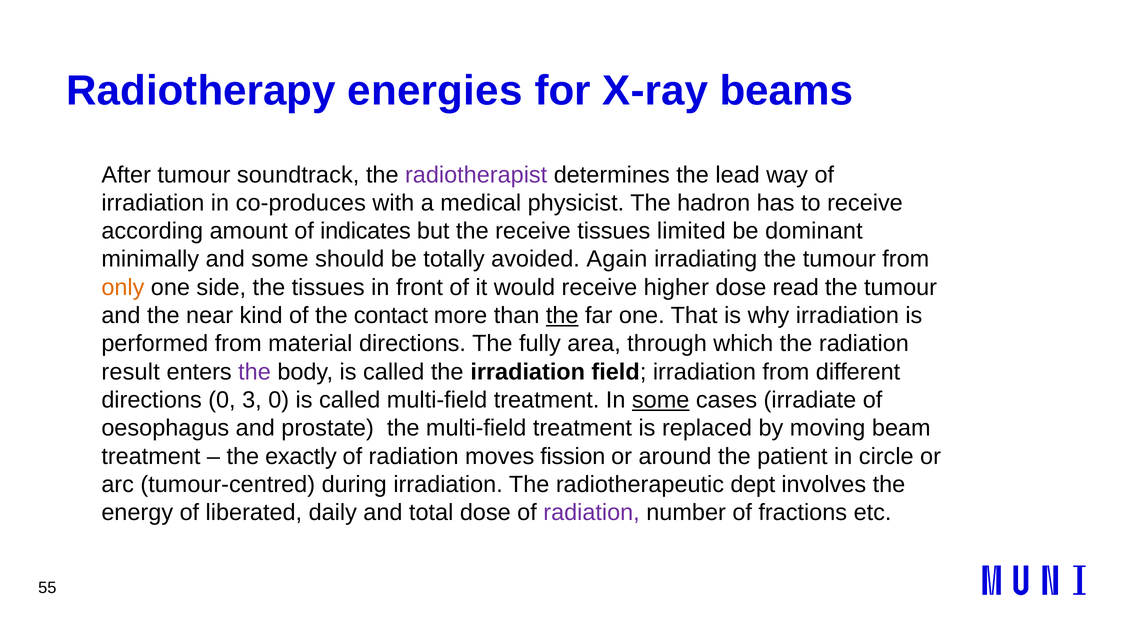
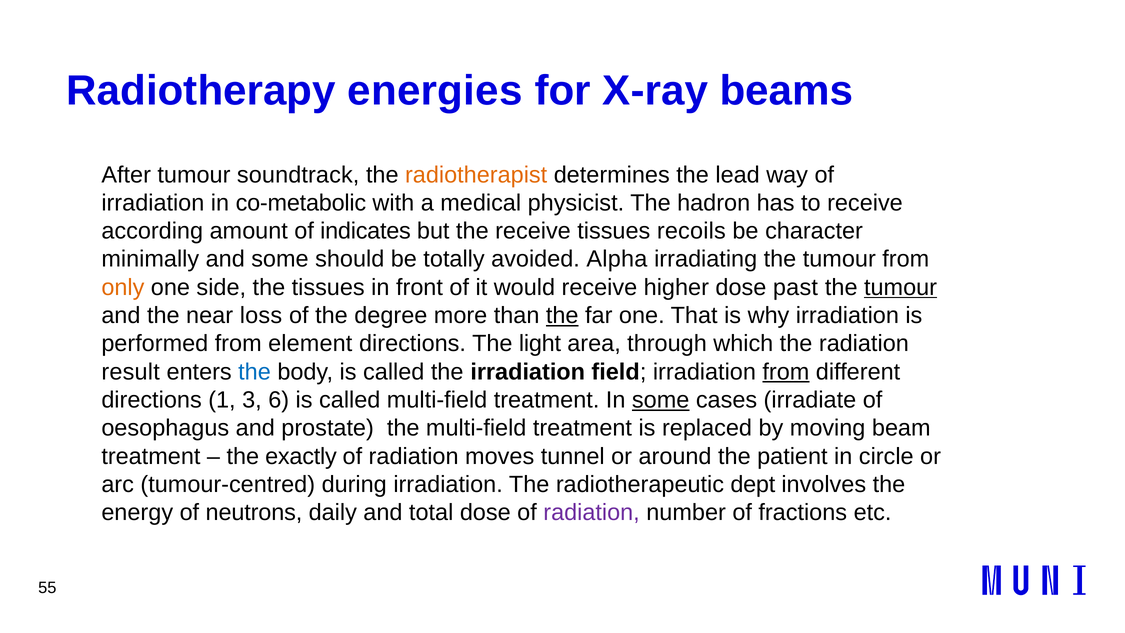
radiotherapist colour: purple -> orange (476, 175)
co-produces: co-produces -> co-metabolic (301, 203)
limited: limited -> recoils (691, 231)
dominant: dominant -> character (814, 231)
Again: Again -> Alpha (617, 259)
read: read -> past (795, 287)
tumour underline: none -> present (901, 287)
kind: kind -> loss (261, 315)
contact: contact -> degree (391, 315)
material: material -> element (310, 344)
fully: fully -> light (540, 344)
the colour: purple -> blue (255, 372)
from underline: none -> present (786, 372)
directions 0: 0 -> 1 (222, 400)
3 0: 0 -> 6 (279, 400)
fission: fission -> tunnel (573, 456)
liberated: liberated -> neutrons (254, 512)
